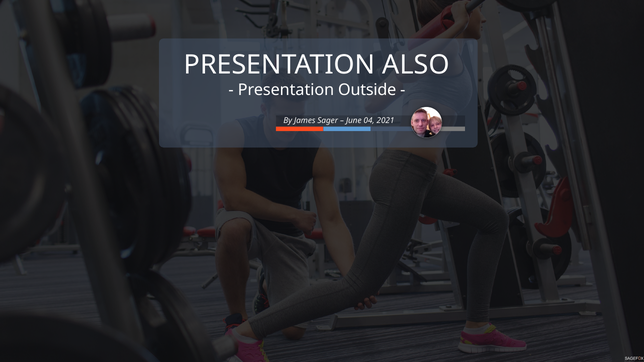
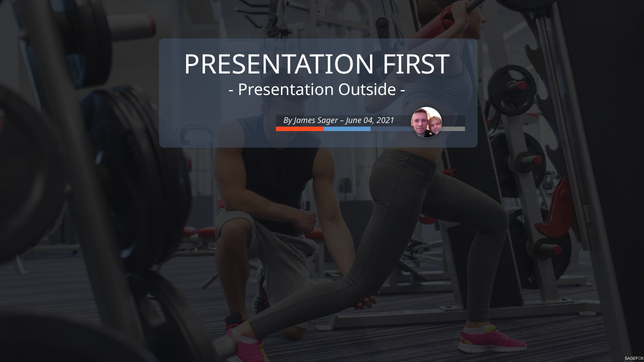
ALSO: ALSO -> FIRST (416, 65)
